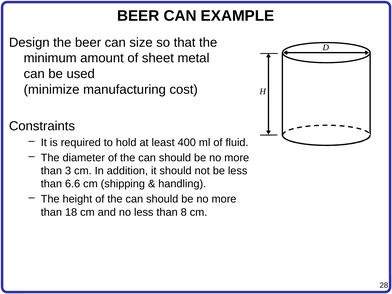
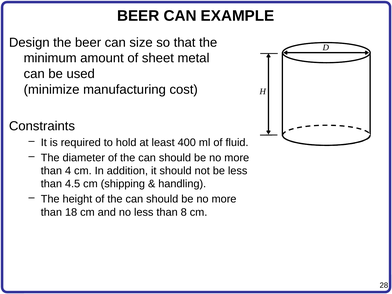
3: 3 -> 4 (68, 171)
6.6: 6.6 -> 4.5 (73, 184)
